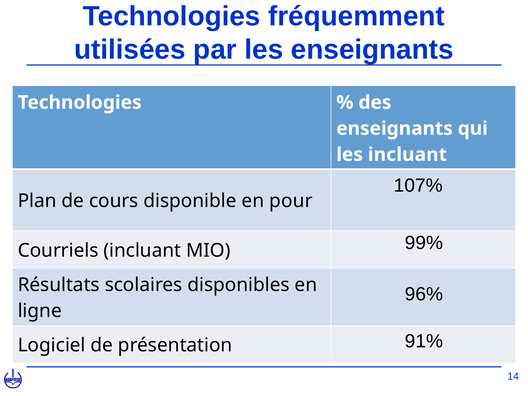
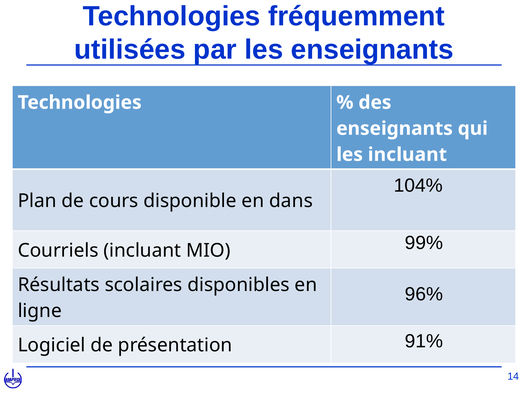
107%: 107% -> 104% (418, 186)
pour: pour -> dans (291, 201)
